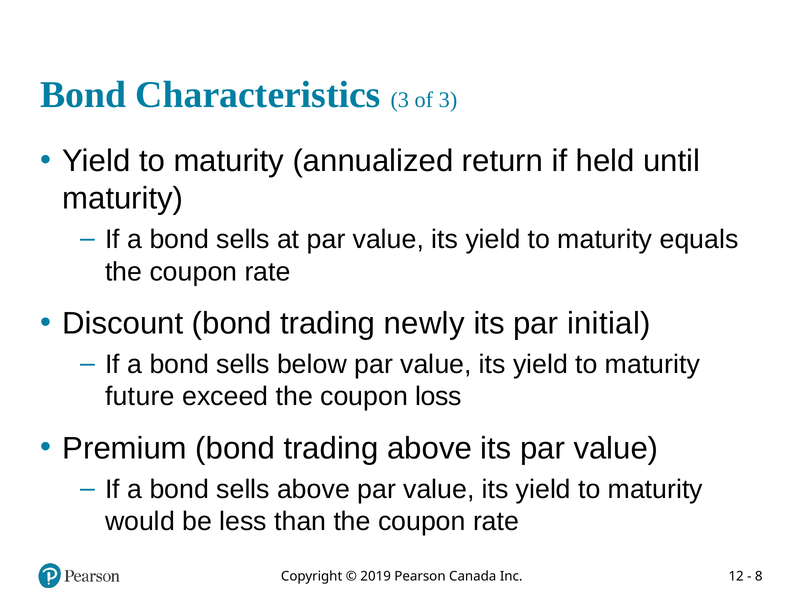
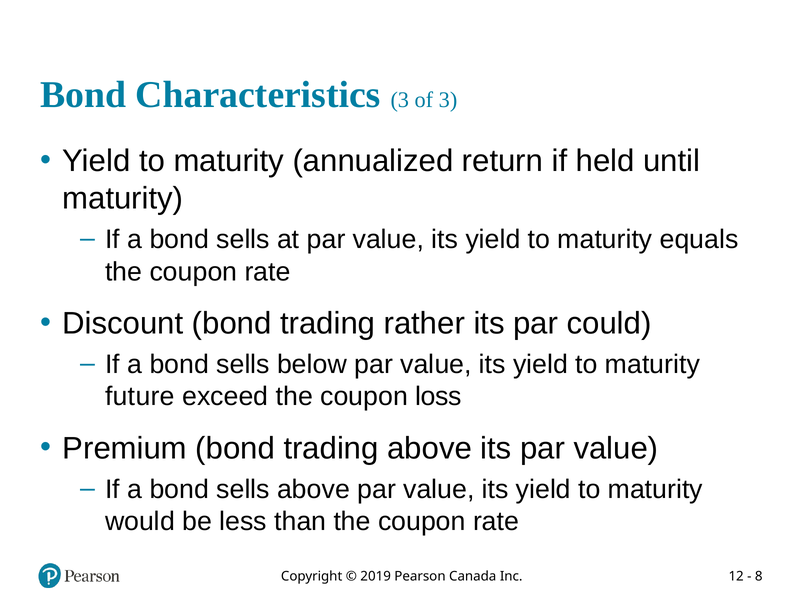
newly: newly -> rather (424, 323)
initial: initial -> could (609, 323)
